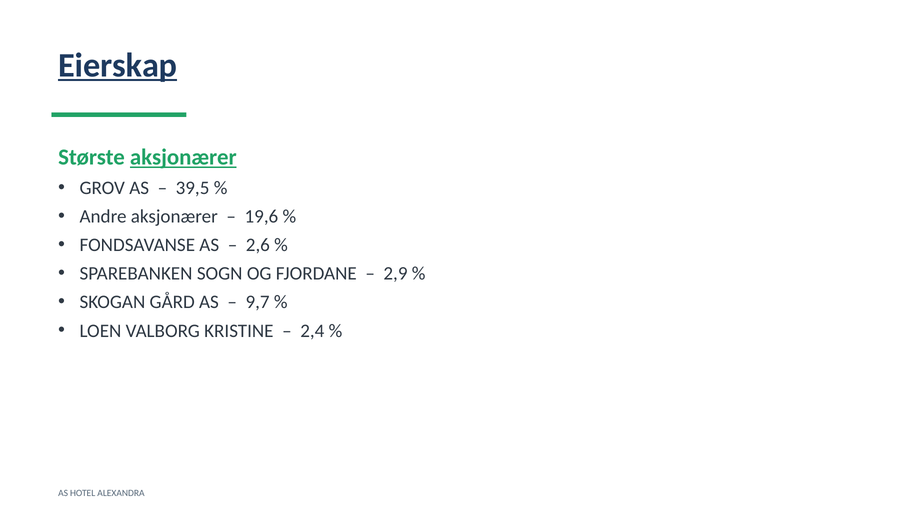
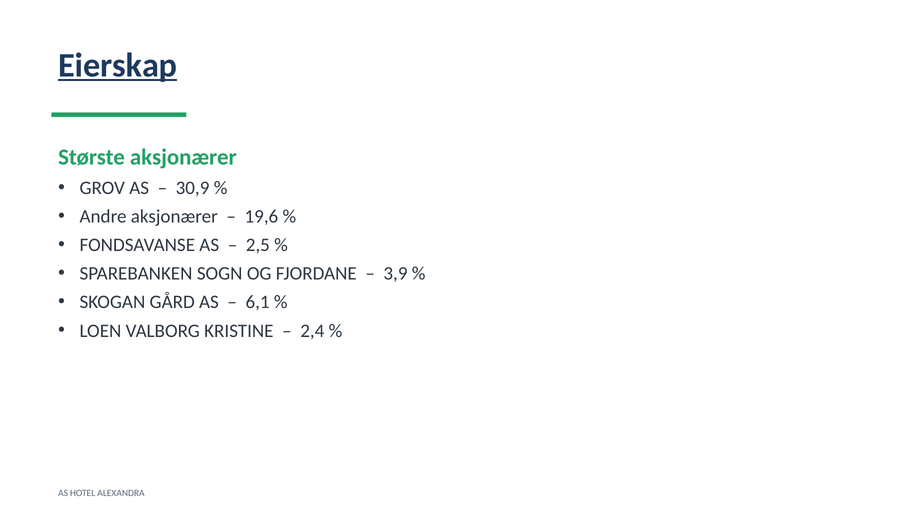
aksjonærer underline: present -> none (183, 157)
39,5: 39,5 -> 30,9 (193, 188)
2,6: 2,6 -> 2,5 (258, 245)
2,9: 2,9 -> 3,9 (395, 274)
9,7: 9,7 -> 6,1 (258, 302)
